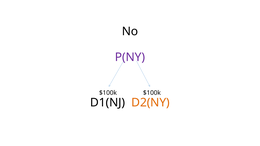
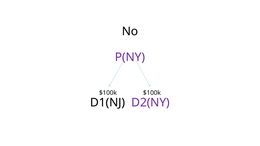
D2(NY colour: orange -> purple (151, 103)
